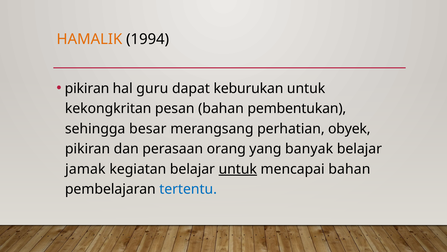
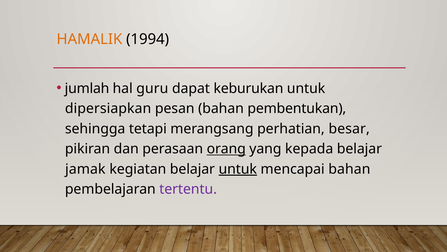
pikiran: pikiran -> jumlah (87, 88)
kekongkritan: kekongkritan -> dipersiapkan (108, 108)
besar: besar -> tetapi (148, 129)
obyek: obyek -> besar (349, 129)
orang underline: none -> present (226, 149)
banyak: banyak -> kepada (309, 149)
tertentu colour: blue -> purple (188, 189)
